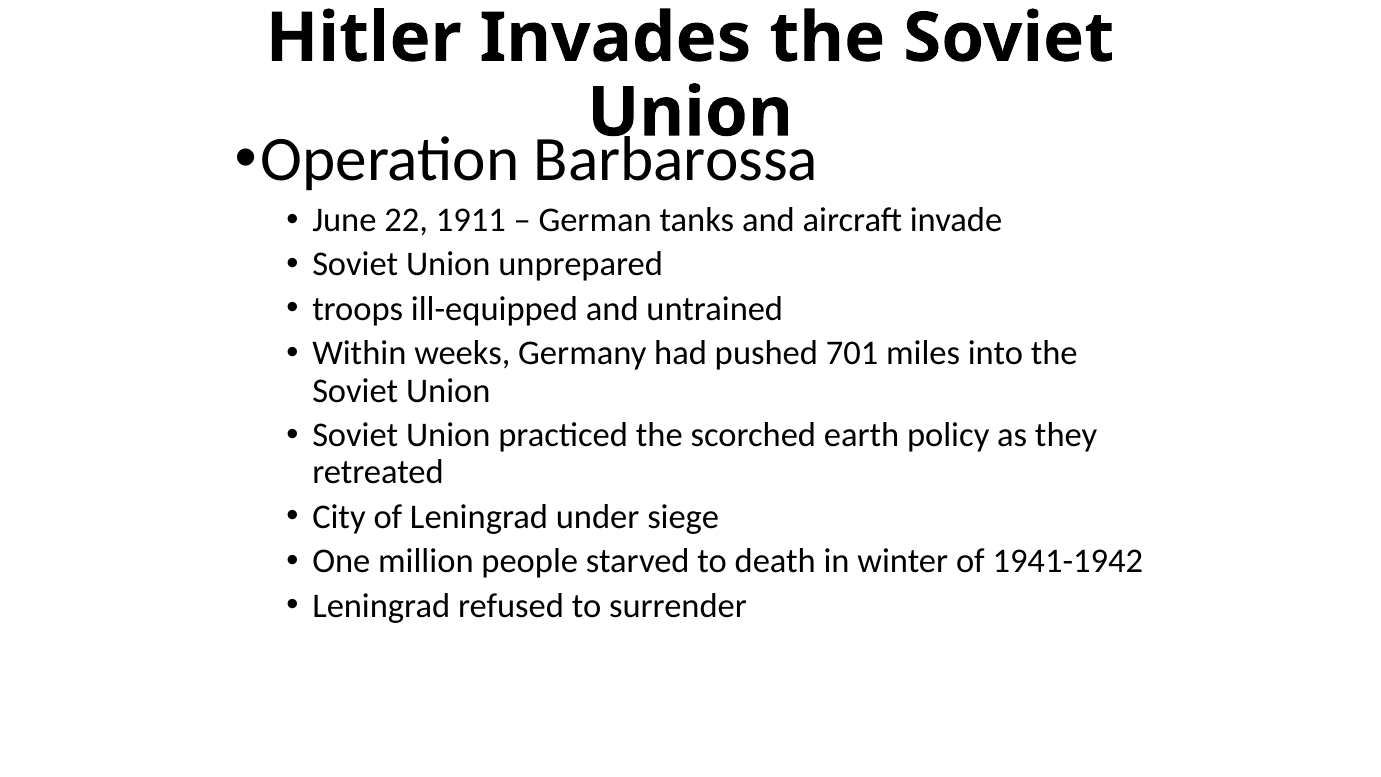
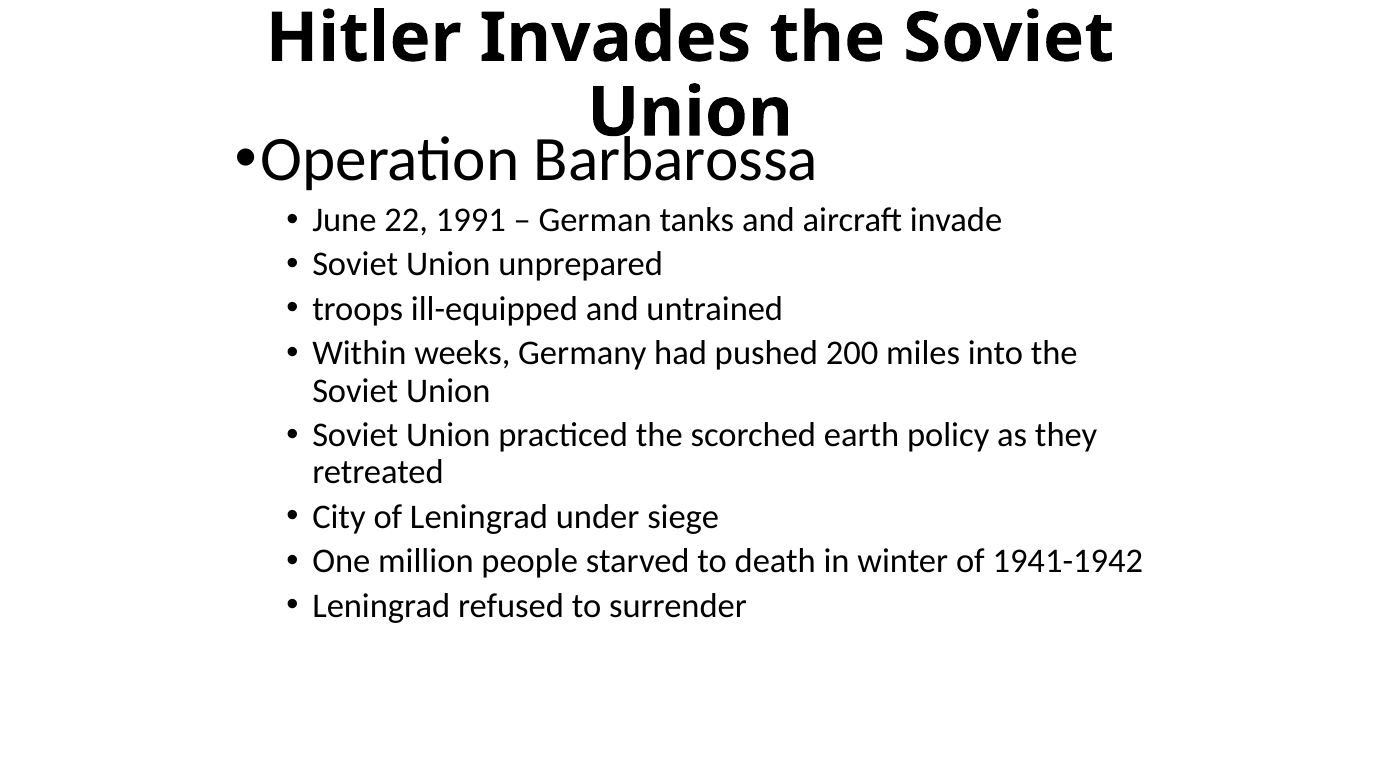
1911: 1911 -> 1991 (471, 220)
701: 701 -> 200 (852, 353)
